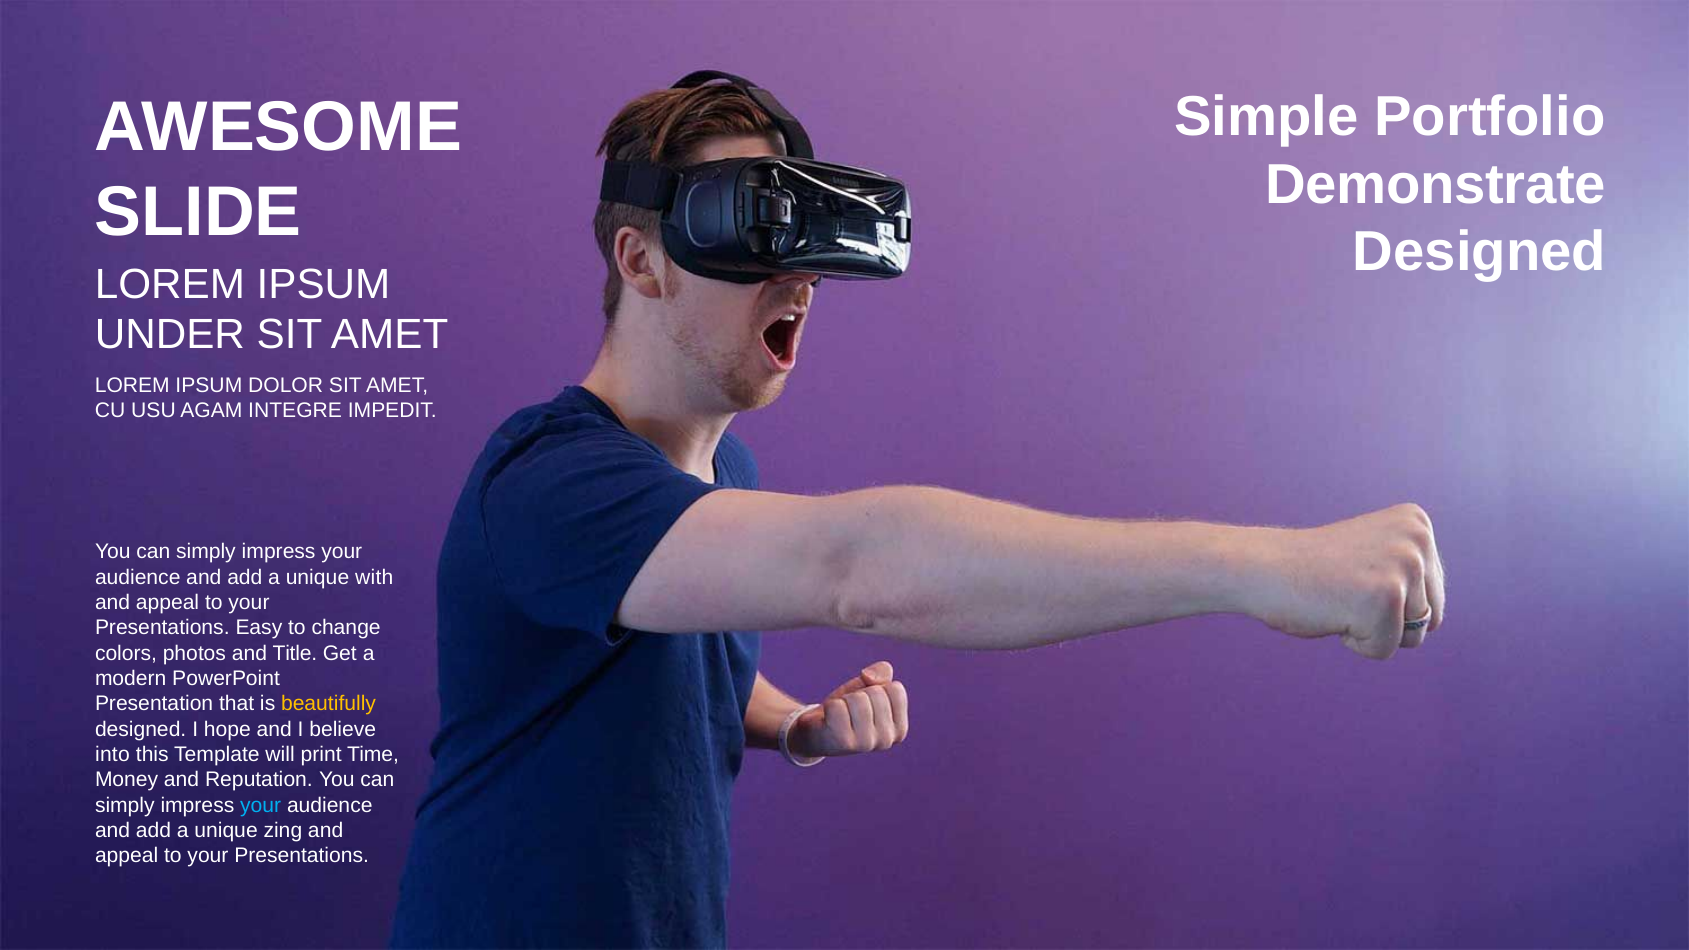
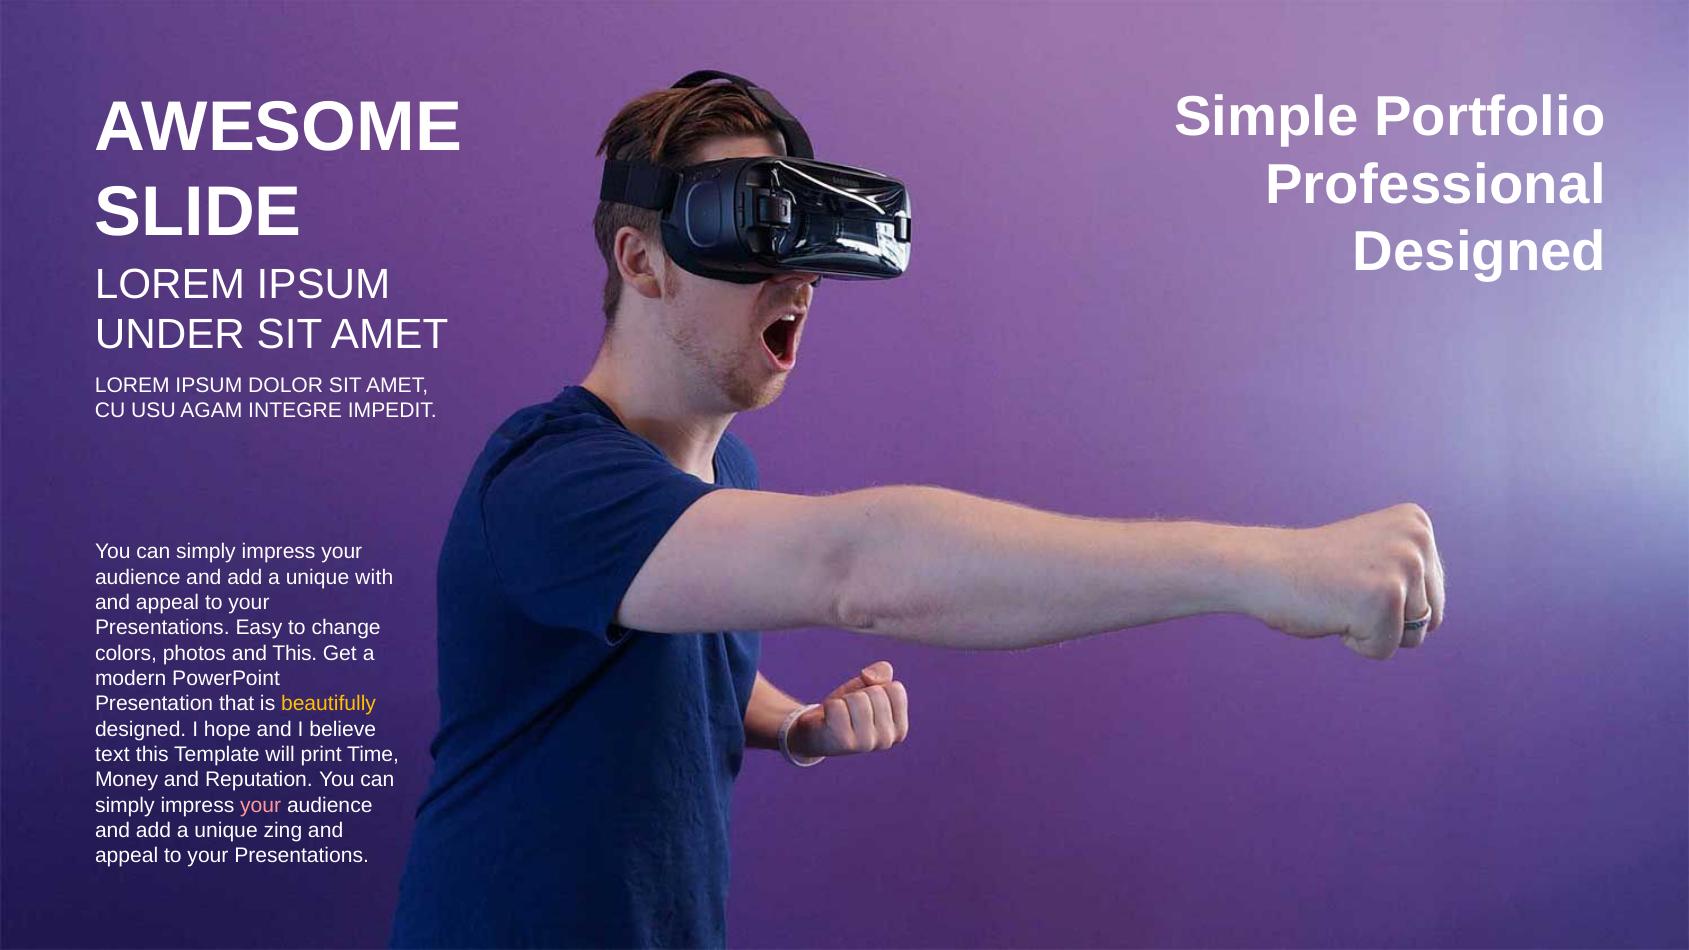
Demonstrate: Demonstrate -> Professional (1435, 185)
and Title: Title -> This (295, 653)
into: into -> text (112, 755)
your colour: light blue -> pink (261, 805)
